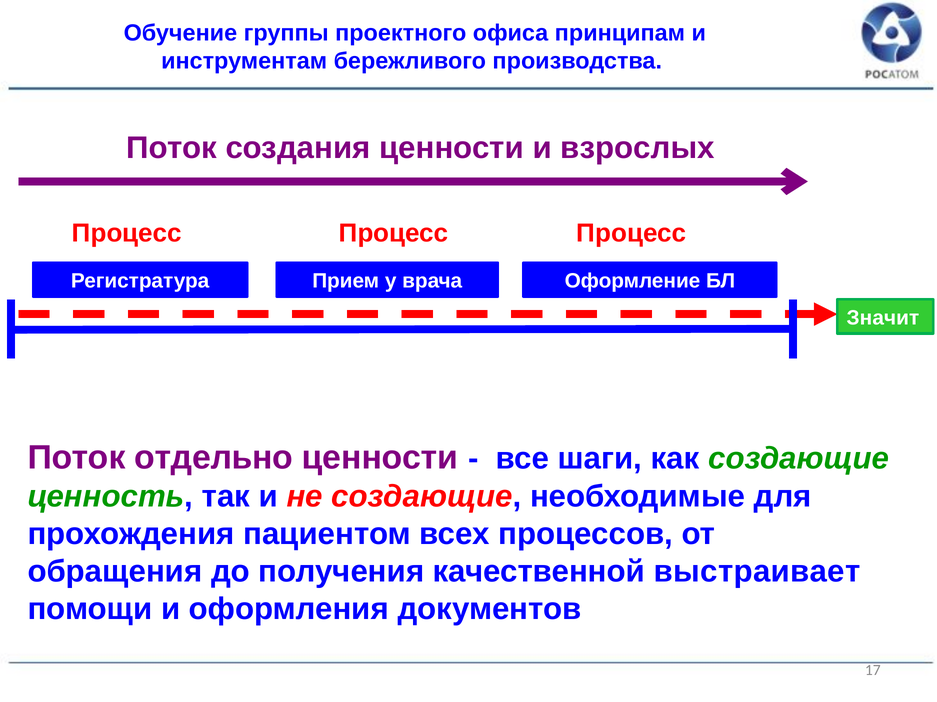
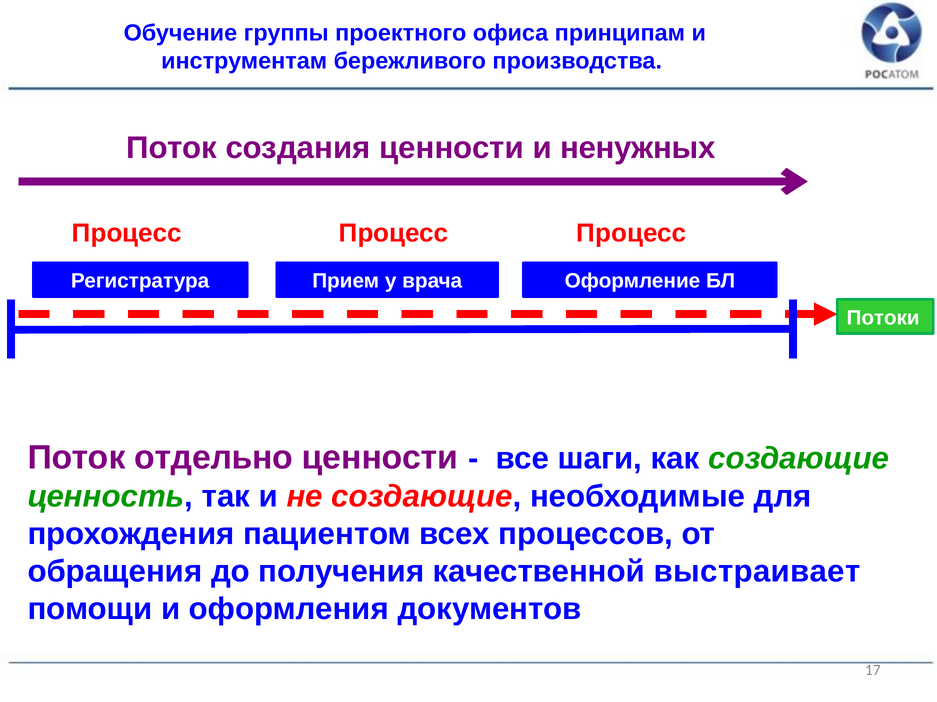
взрослых: взрослых -> ненужных (638, 148)
Значит: Значит -> Потоки (883, 318)
